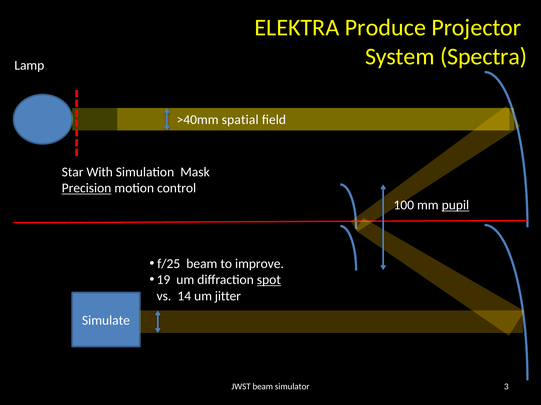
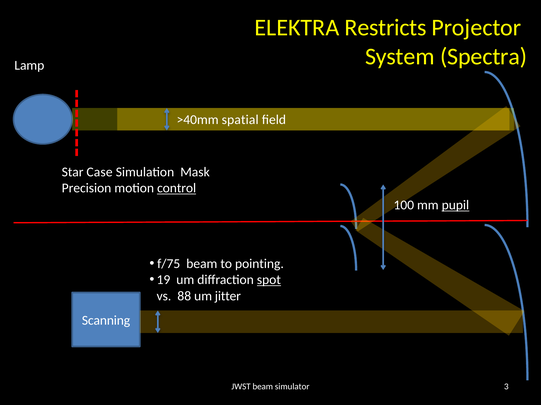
Produce: Produce -> Restricts (386, 28)
With: With -> Case (100, 172)
Precision underline: present -> none (87, 189)
control underline: none -> present (177, 189)
f/25: f/25 -> f/75 (169, 264)
improve: improve -> pointing (259, 264)
14: 14 -> 88 (184, 297)
Simulate: Simulate -> Scanning (106, 321)
